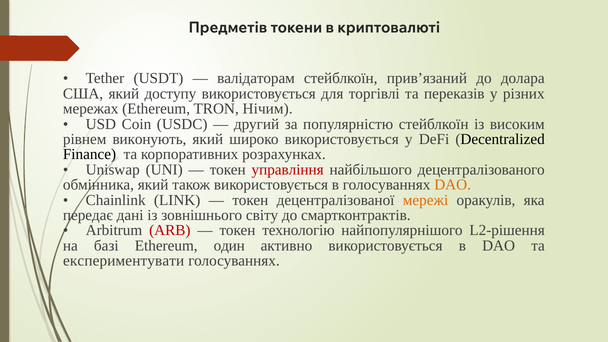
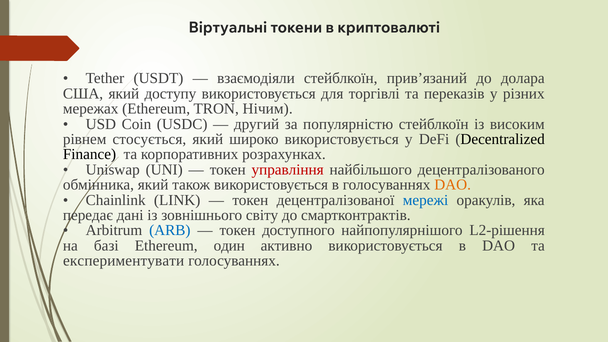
Предметів: Предметів -> Віртуальні (228, 28)
валідаторам: валідаторам -> взаємодіяли (256, 78)
виконують: виконують -> стосується (149, 139)
мережі colour: orange -> blue (425, 200)
ARB colour: red -> blue (170, 230)
технологію: технологію -> доступного (298, 230)
